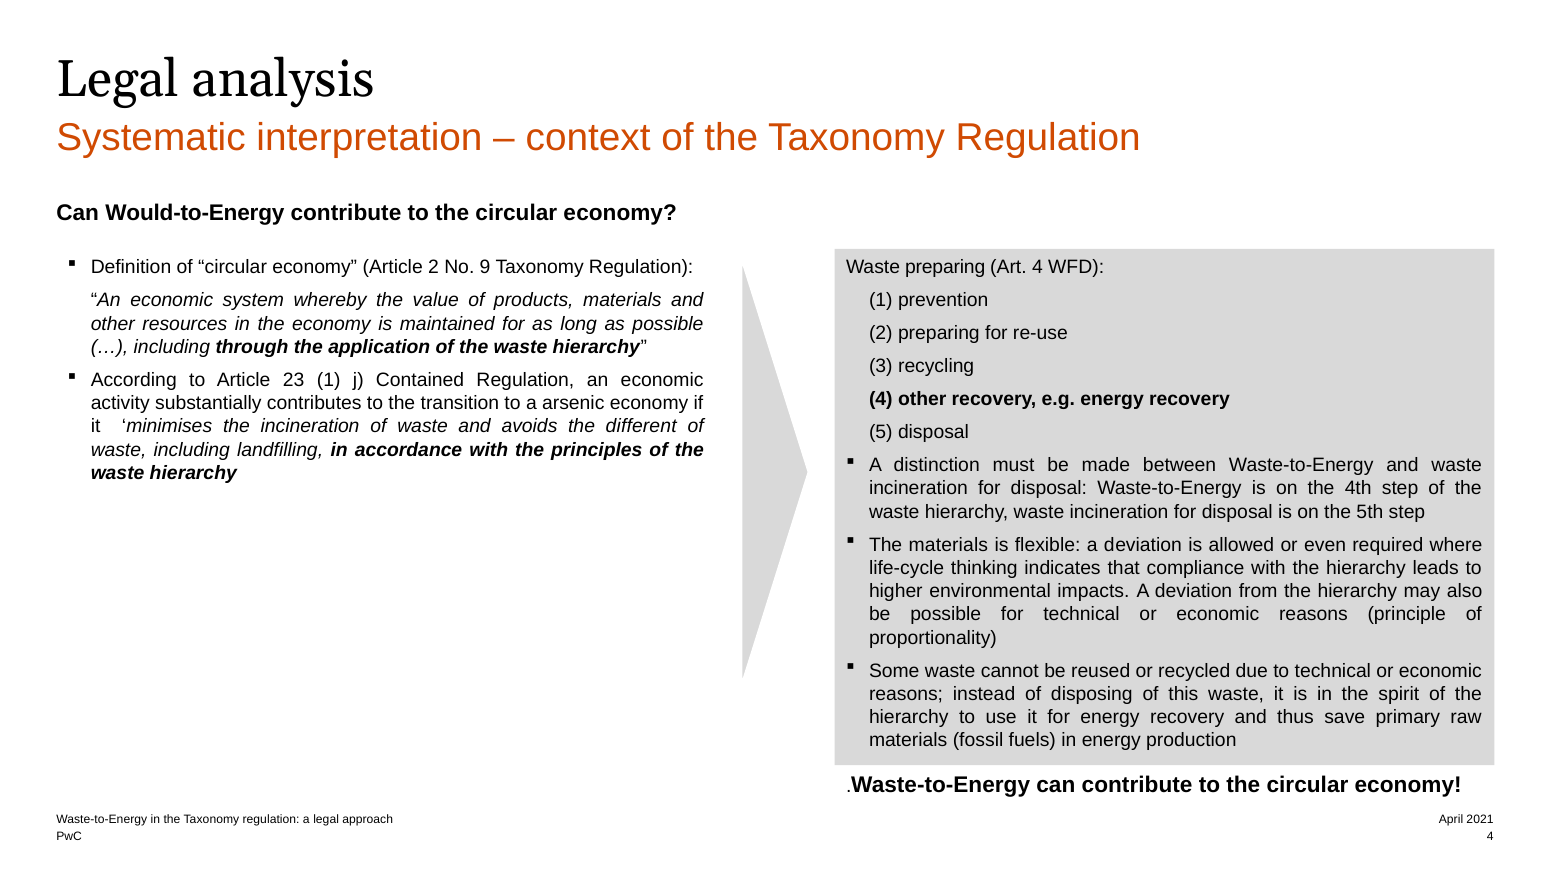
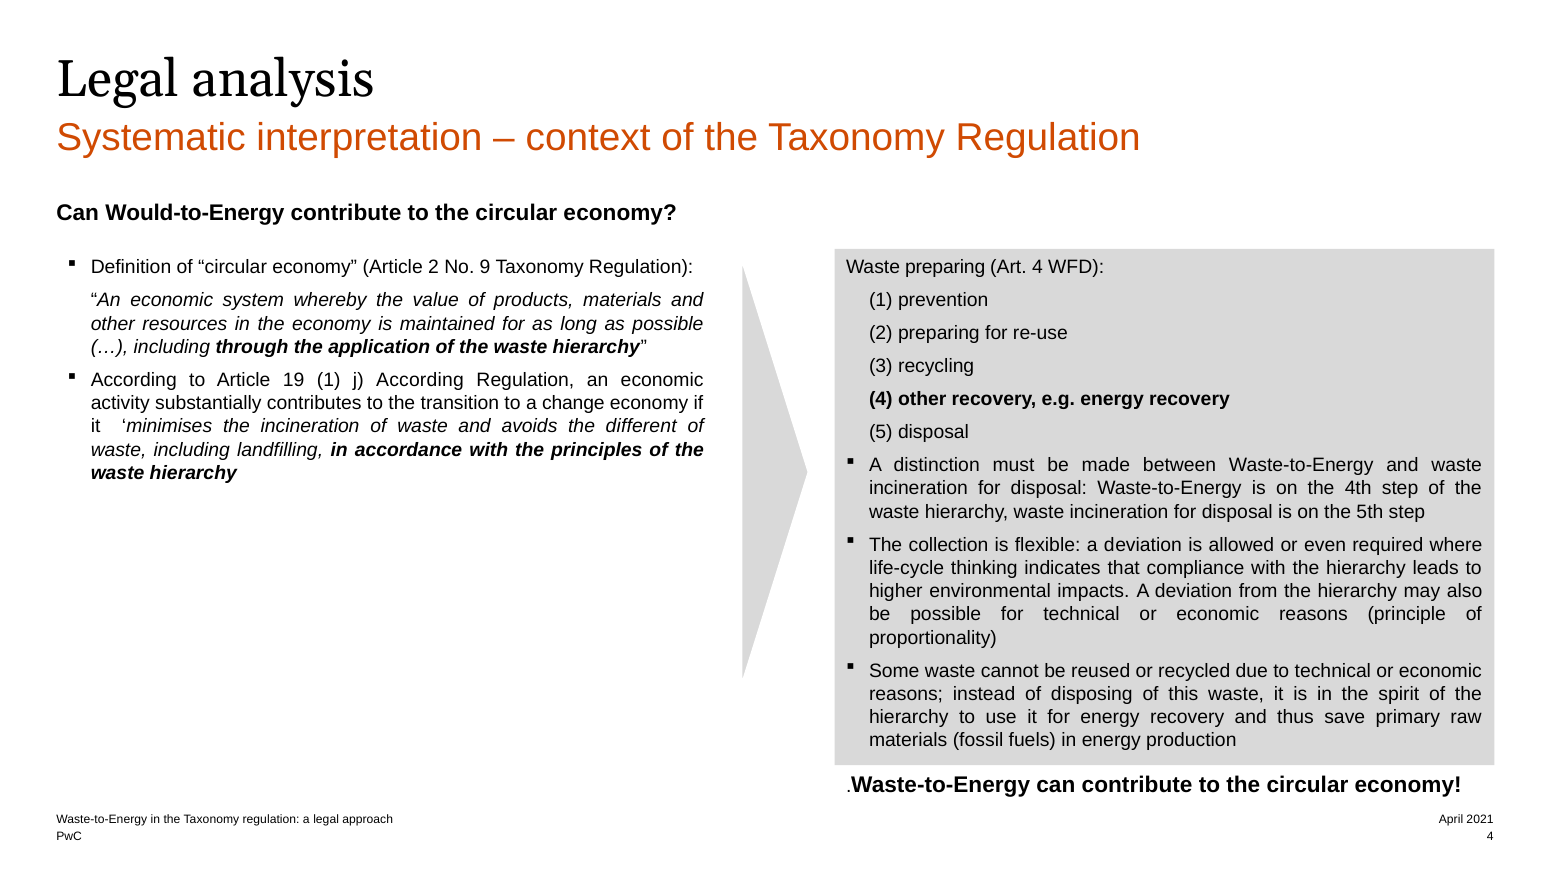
23: 23 -> 19 (294, 380)
j Contained: Contained -> According (420, 380)
arsenic: arsenic -> change (573, 403)
The materials: materials -> collection (949, 545)
